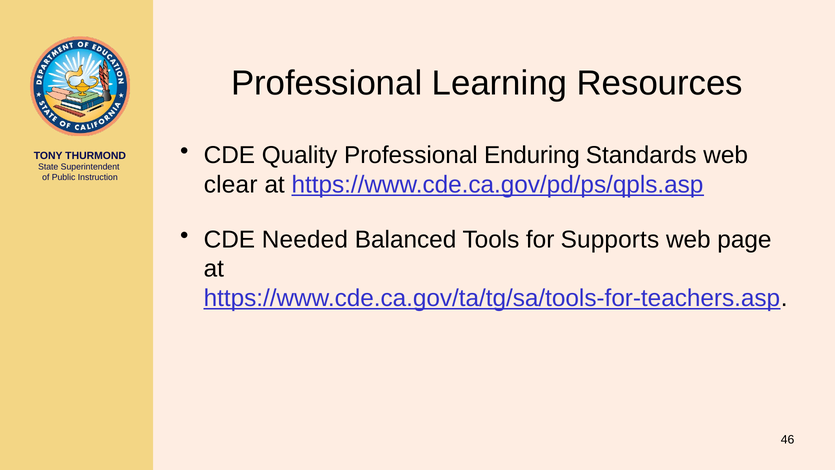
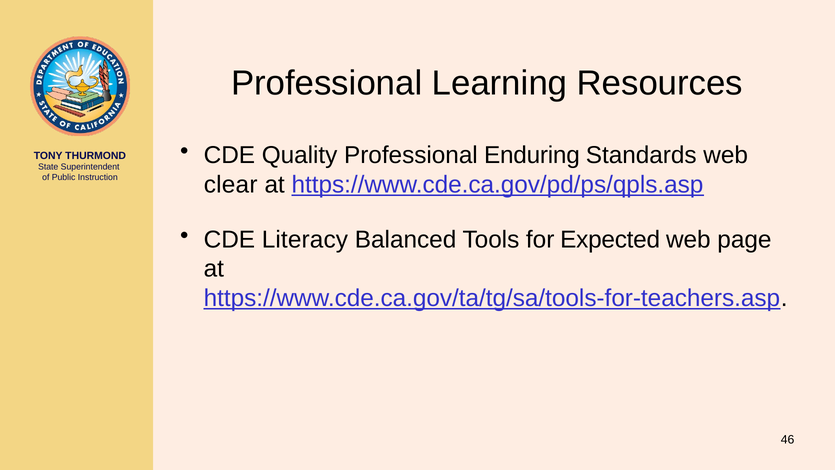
Needed: Needed -> Literacy (305, 239)
Supports: Supports -> Expected (610, 239)
